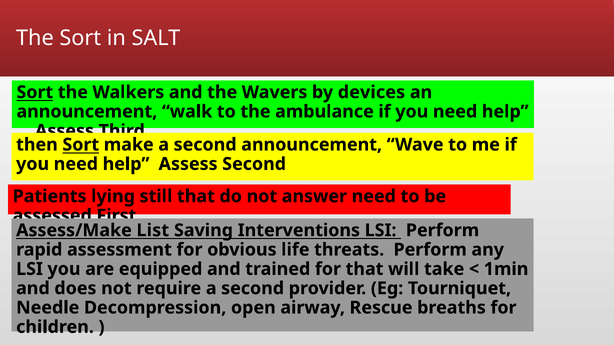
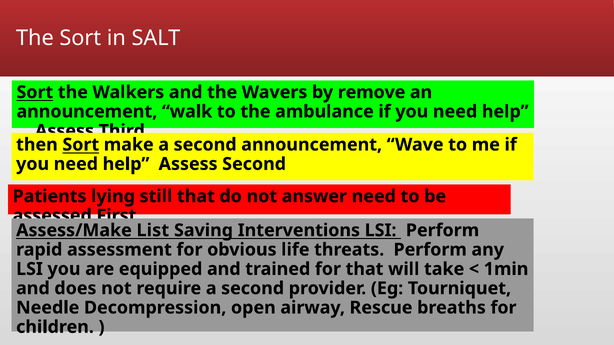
devices: devices -> remove (372, 92)
